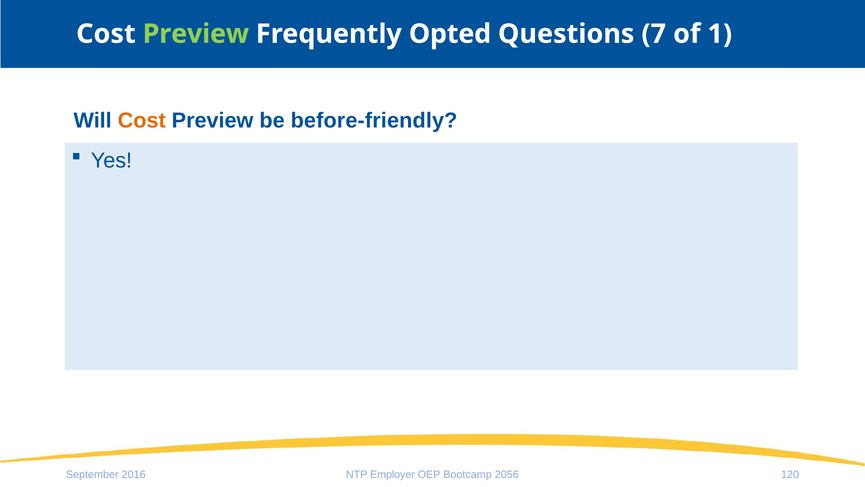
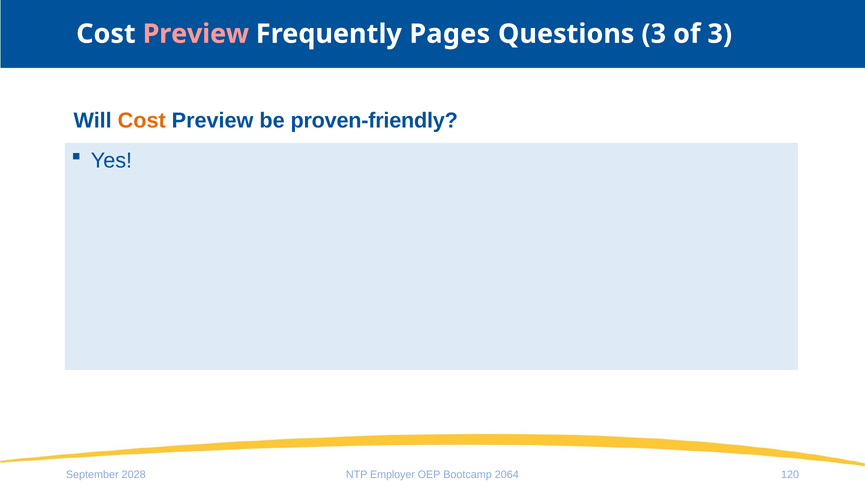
Preview colour: light green -> pink (196, 34)
Opted: Opted -> Pages (450, 34)
Questions 7: 7 -> 3 (654, 34)
of 1: 1 -> 3 (720, 34)
before-friendly: before-friendly -> proven-friendly (374, 120)
2016: 2016 -> 2028 (134, 474)
2056: 2056 -> 2064 (507, 474)
